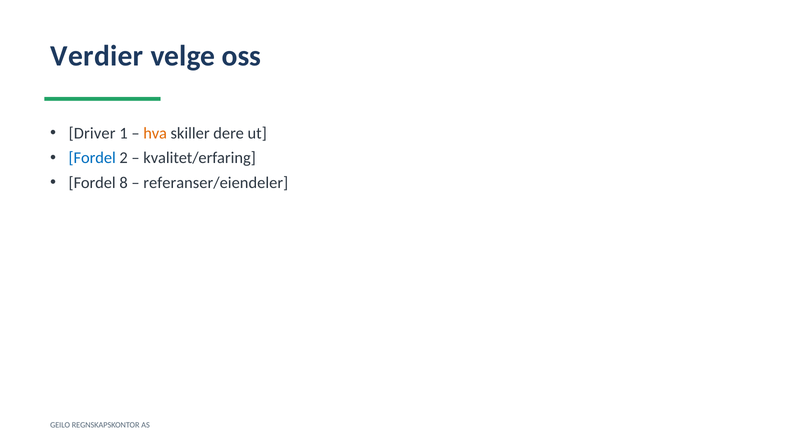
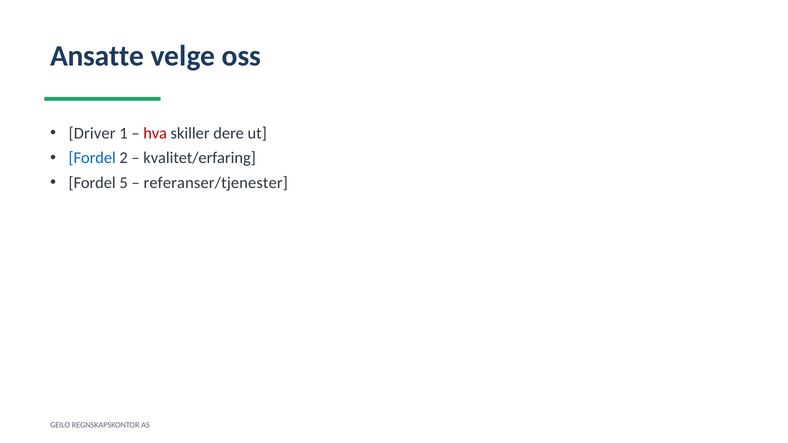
Verdier: Verdier -> Ansatte (97, 56)
hva colour: orange -> red (155, 133)
8: 8 -> 5 (124, 183)
referanser/eiendeler: referanser/eiendeler -> referanser/tjenester (216, 183)
